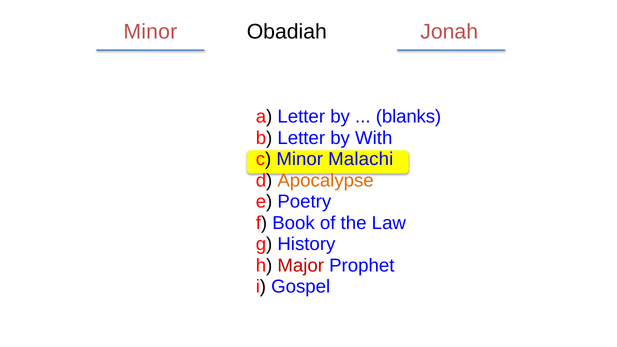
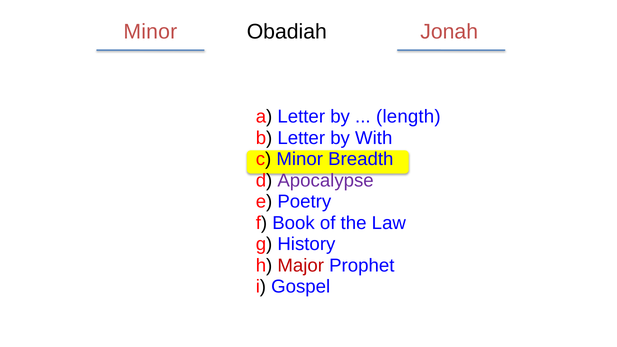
blanks: blanks -> length (408, 117)
Malachi: Malachi -> Breadth (361, 159)
Apocalypse colour: orange -> purple (326, 181)
